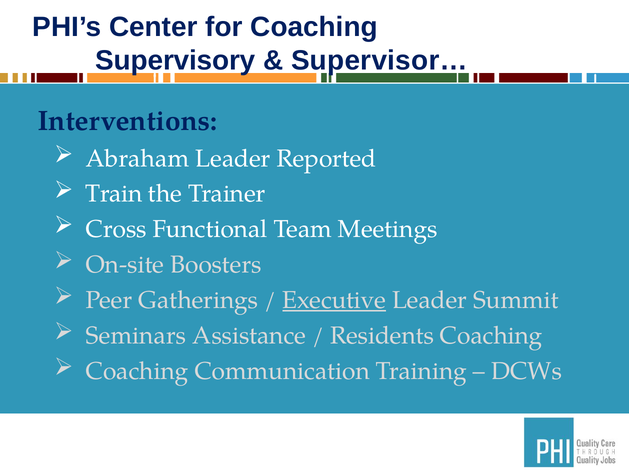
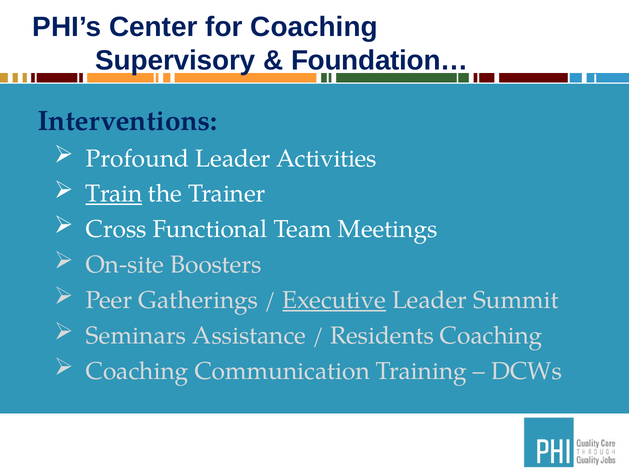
Supervisor…: Supervisor… -> Foundation… (380, 61)
Abraham: Abraham -> Profound (138, 159)
Reported: Reported -> Activities (326, 159)
Train underline: none -> present (114, 194)
